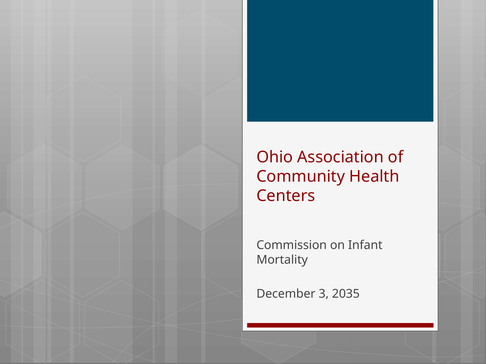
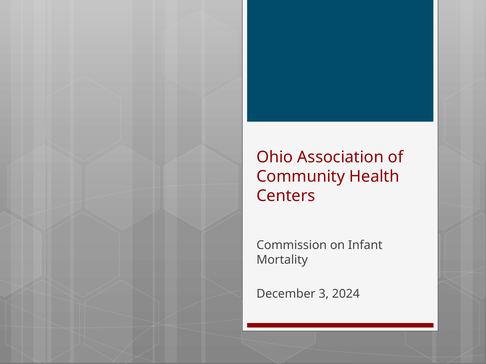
2035: 2035 -> 2024 (346, 294)
